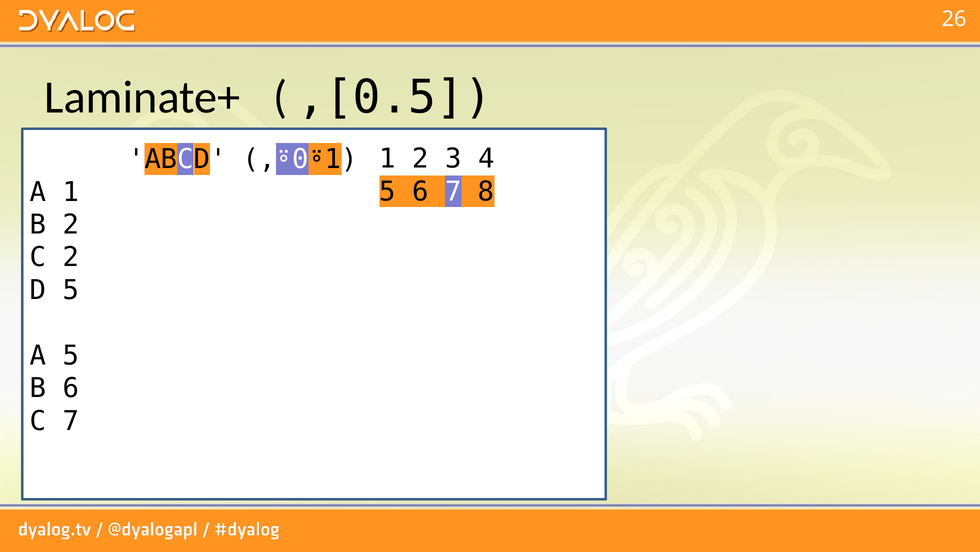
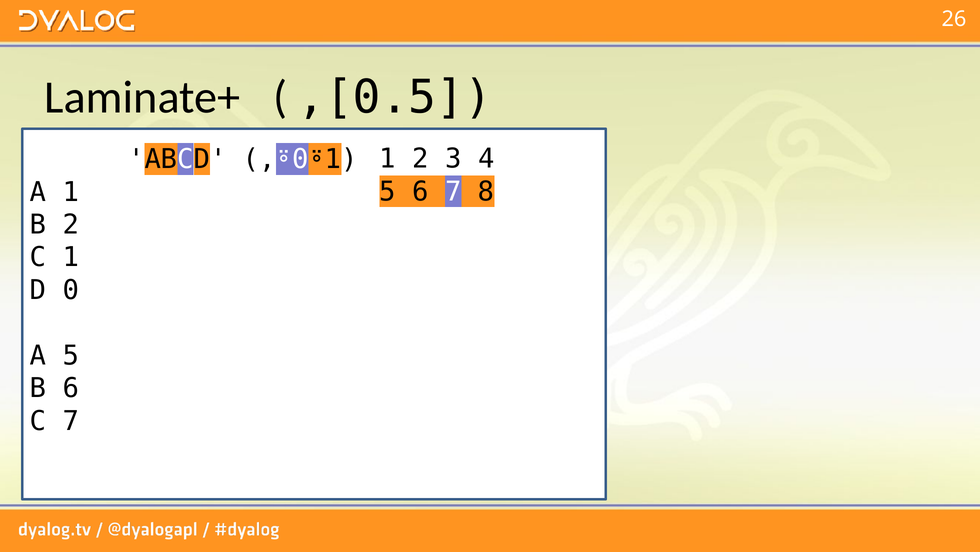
C 2: 2 -> 1 (71, 257)
D 5: 5 -> 0 (71, 290)
